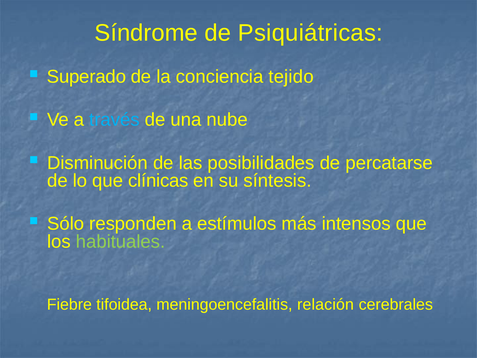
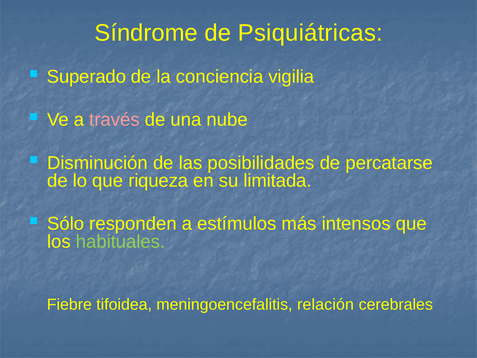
tejido: tejido -> vigilia (291, 77)
través colour: light blue -> pink (114, 120)
clínicas: clínicas -> riqueza (158, 181)
síntesis: síntesis -> limitada (278, 181)
